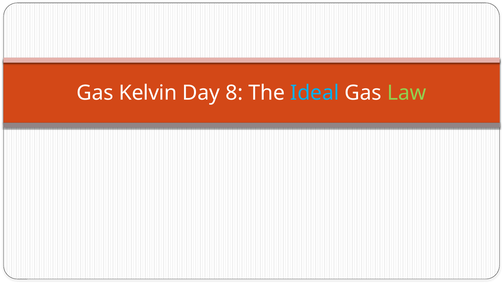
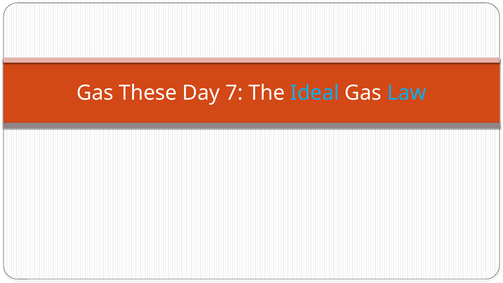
Kelvin: Kelvin -> These (148, 93)
8: 8 -> 7 (234, 93)
Law colour: light green -> light blue (407, 93)
